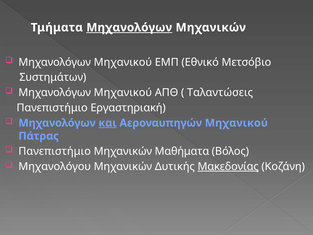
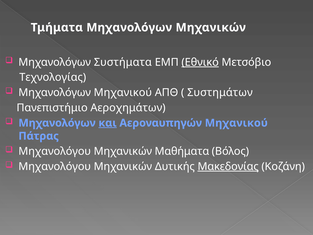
Μηχανολόγων underline: present -> none (129, 27)
Μηχανικού: Μηχανικού -> Συστήματα (123, 62)
Εθνικό underline: none -> present (200, 62)
Συστημάτων: Συστημάτων -> Τεχνολογίας (53, 77)
Ταλαντώσεις: Ταλαντώσεις -> Συστημάτων (220, 92)
Εργαστηριακή: Εργαστηριακή -> Αεροχημάτων (128, 108)
Πανεπιστήμιο: Πανεπιστήμιο -> Μηχανολόγου (55, 151)
